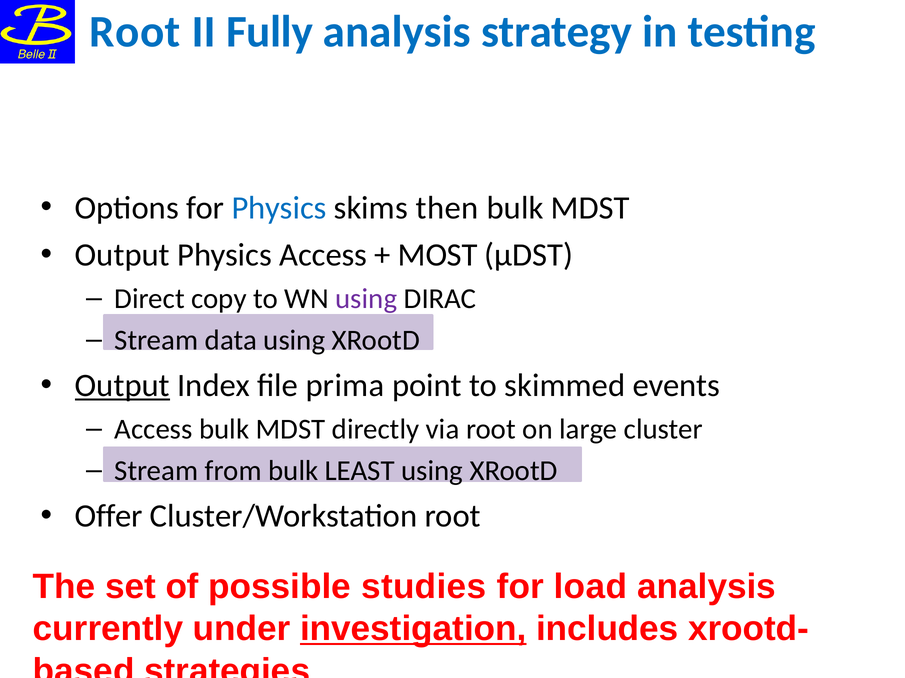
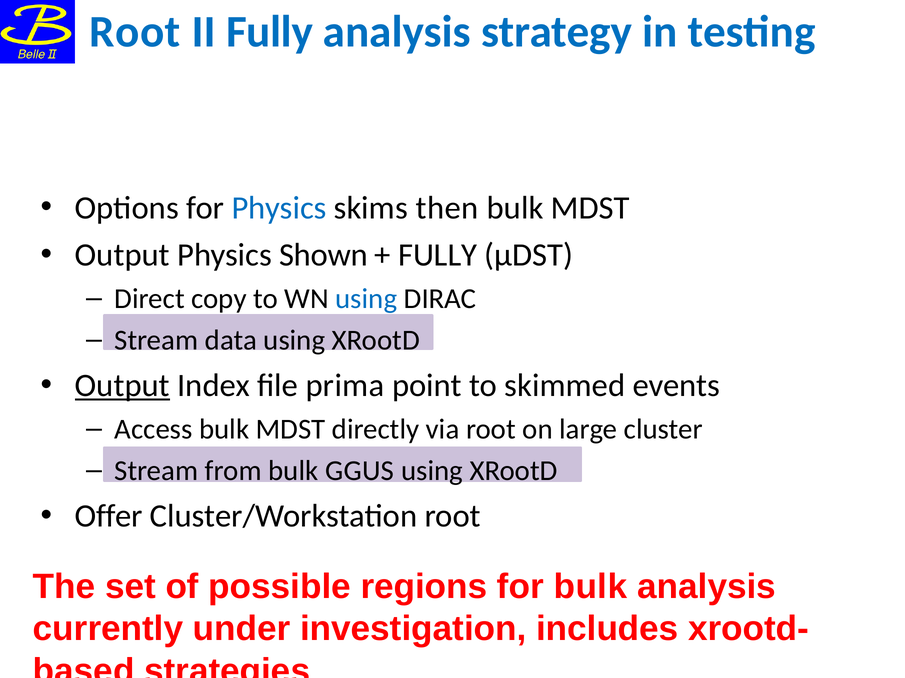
Physics Access: Access -> Shown (323, 255)
MOST: MOST -> FULLY (438, 255)
using colour: purple -> blue (366, 299)
LEAST: LEAST -> GGUS (360, 471)
studies: studies -> regions (424, 587)
for load: load -> bulk (590, 587)
investigation underline: present -> none (413, 629)
